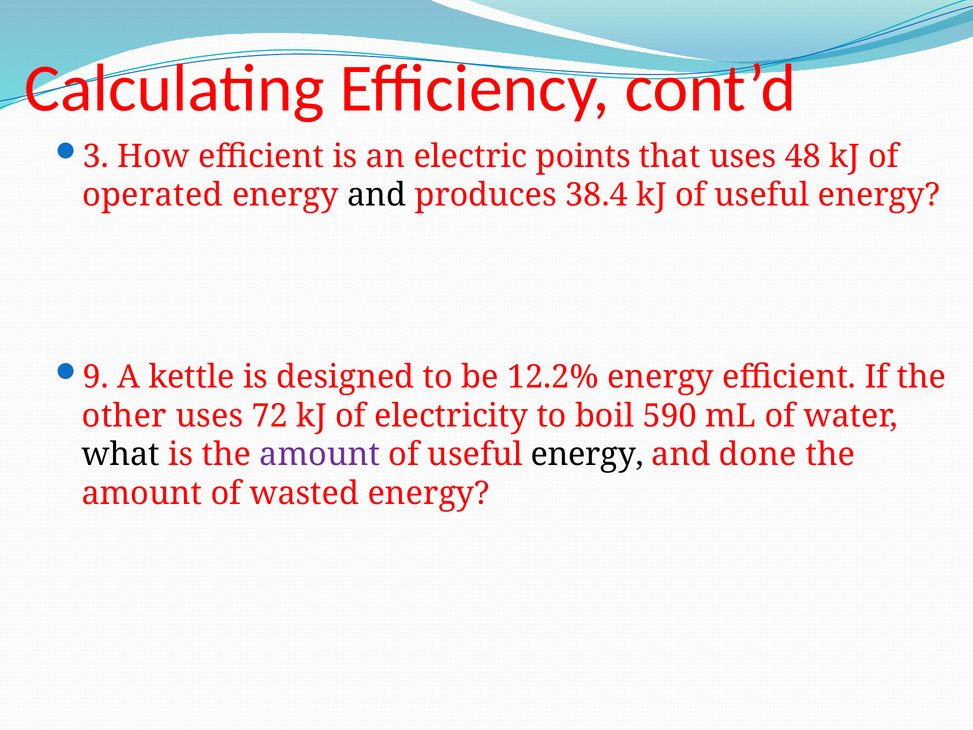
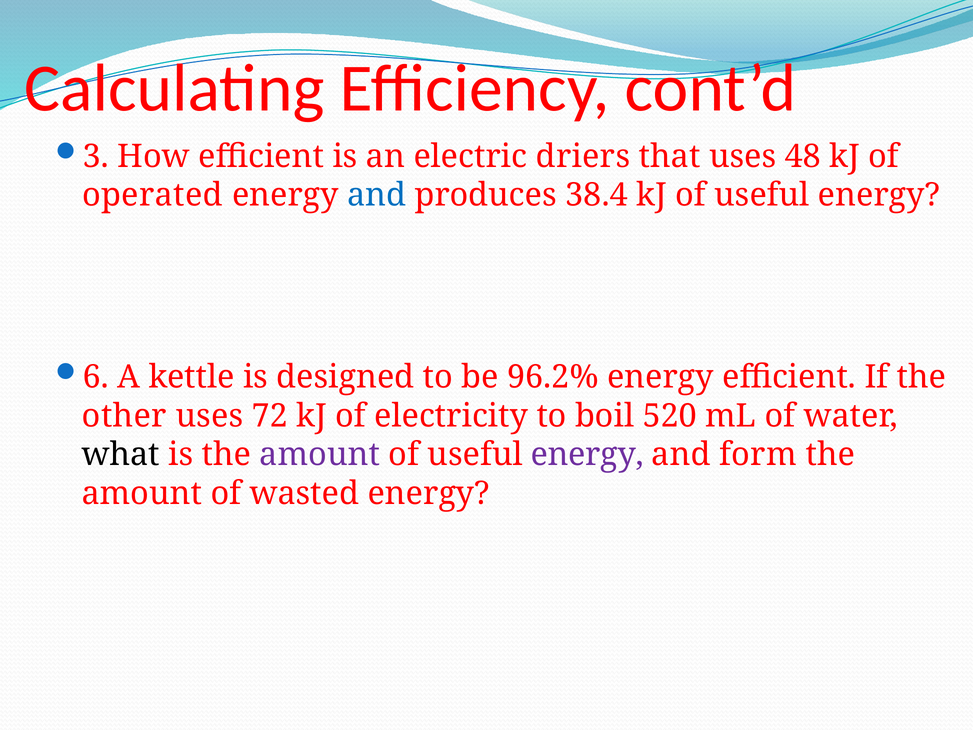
points: points -> driers (583, 156)
and colour: black -> blue (377, 195)
9: 9 -> 6 (96, 377)
12.2%: 12.2% -> 96.2% (553, 377)
590: 590 -> 520 (670, 416)
energy colour: black -> purple (587, 455)
done: done -> form (758, 455)
